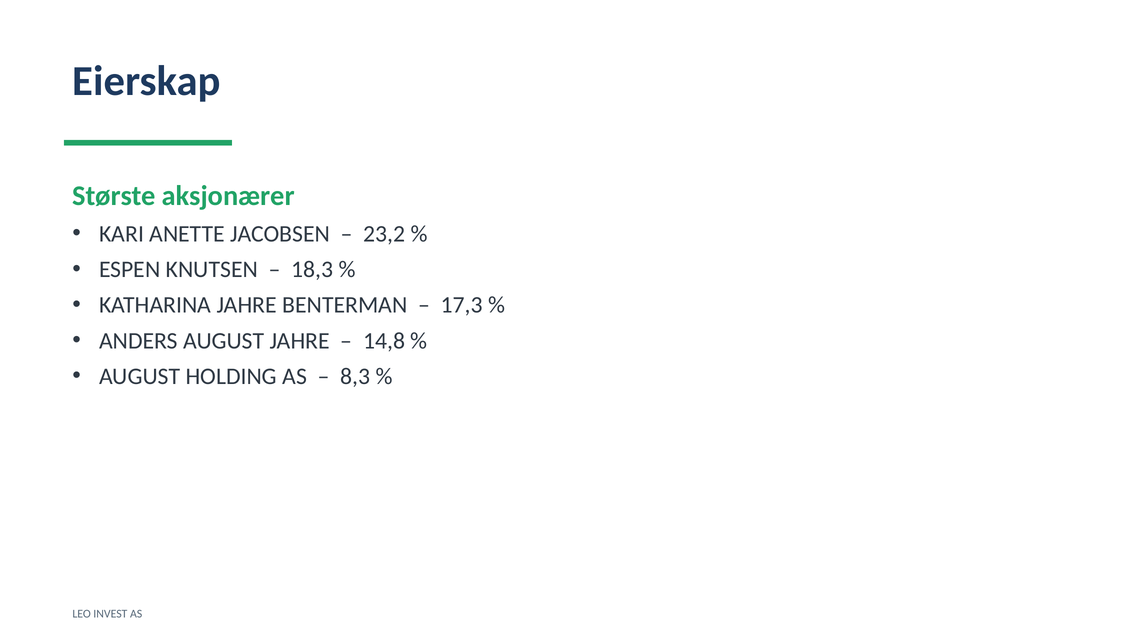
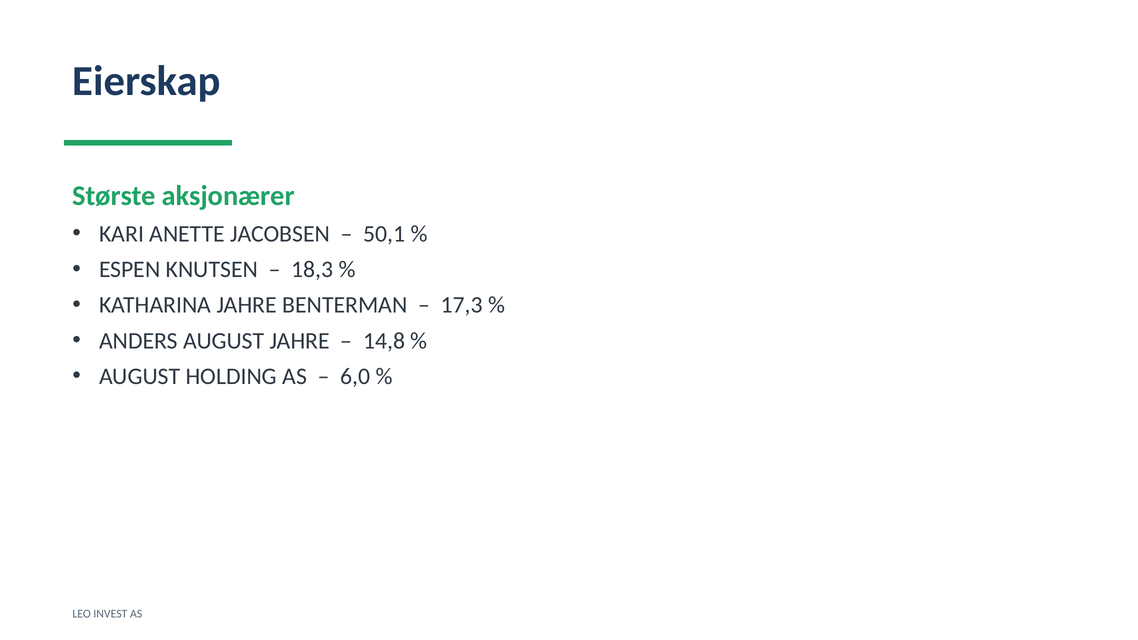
23,2: 23,2 -> 50,1 (384, 234)
8,3: 8,3 -> 6,0 (355, 376)
